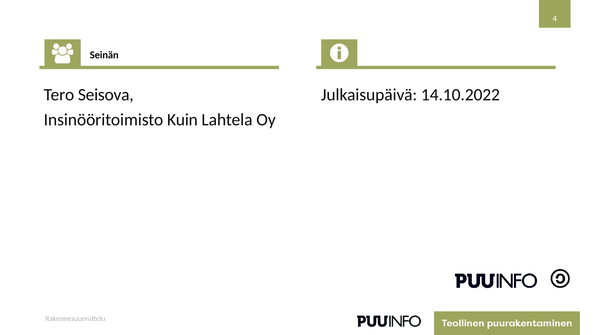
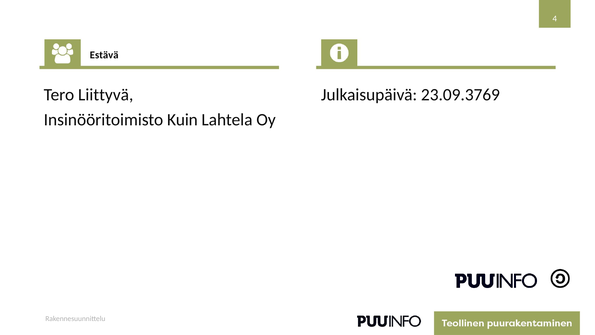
Seinän: Seinän -> Estävä (104, 55)
Seisova: Seisova -> Liittyvä (106, 95)
14.10.2022: 14.10.2022 -> 23.09.3769 (460, 95)
